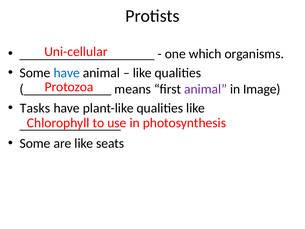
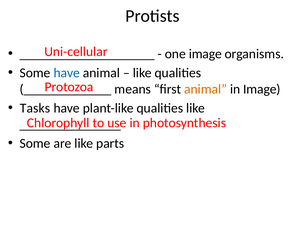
one which: which -> image (205, 54)
animal colour: purple -> orange (206, 89)
seats: seats -> parts (110, 143)
